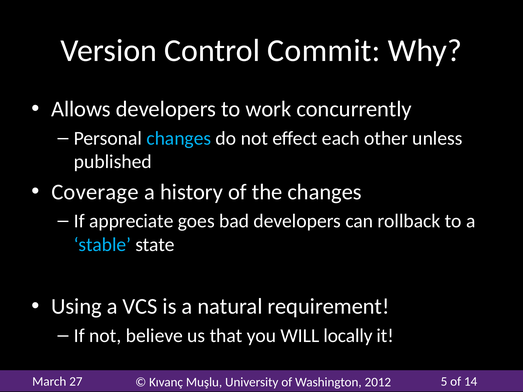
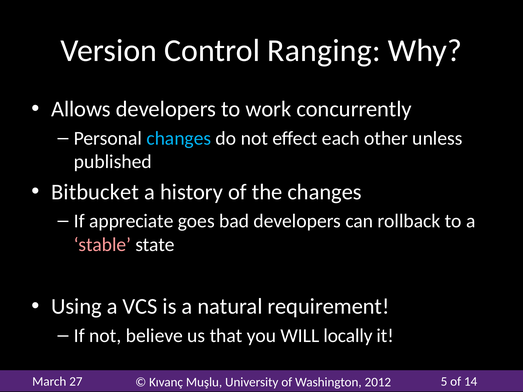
Commit: Commit -> Ranging (324, 51)
Coverage: Coverage -> Bitbucket (95, 192)
stable colour: light blue -> pink (102, 245)
